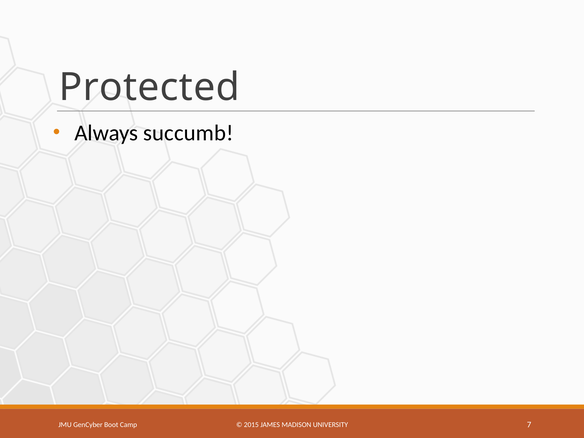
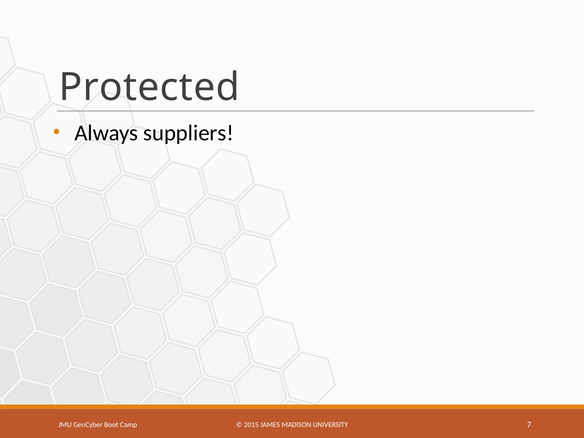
succumb: succumb -> suppliers (189, 133)
